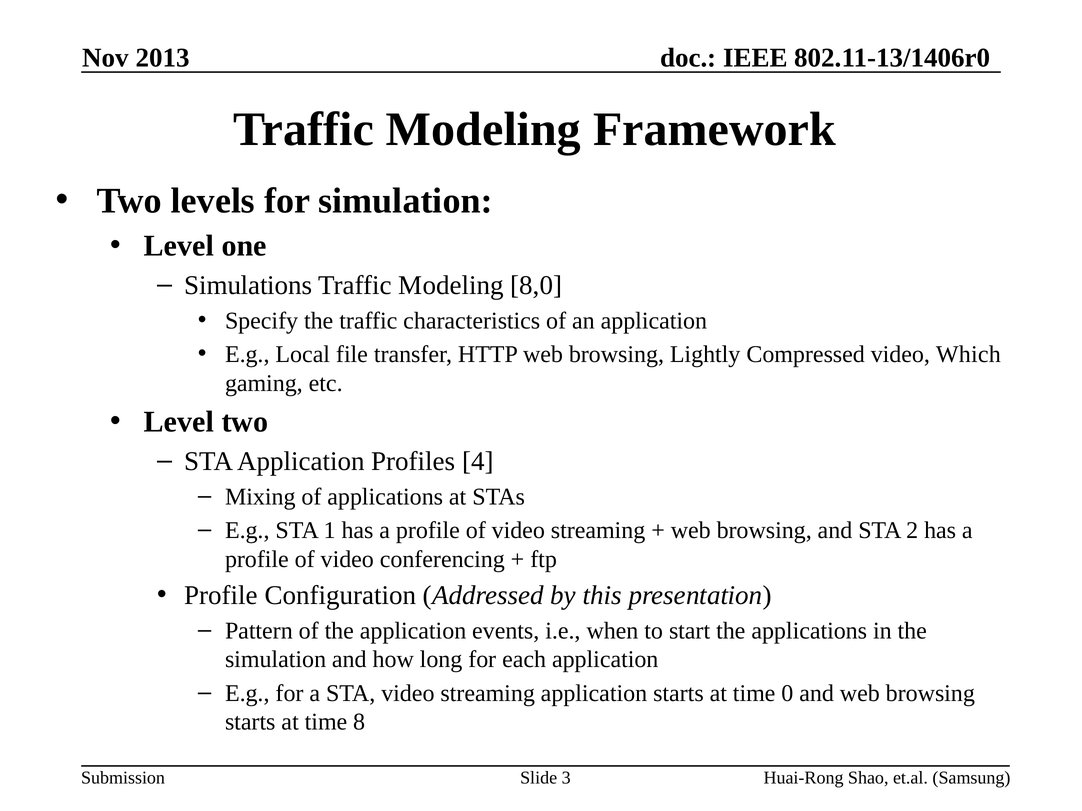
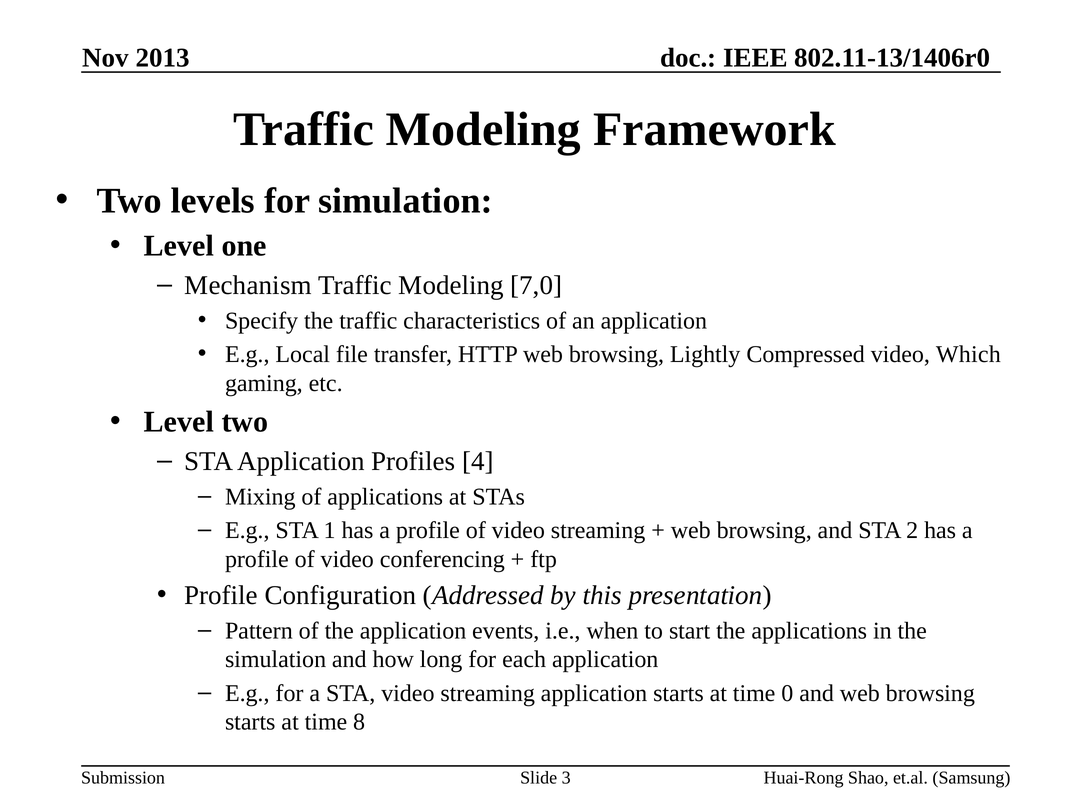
Simulations: Simulations -> Mechanism (248, 286)
8,0: 8,0 -> 7,0 (536, 286)
